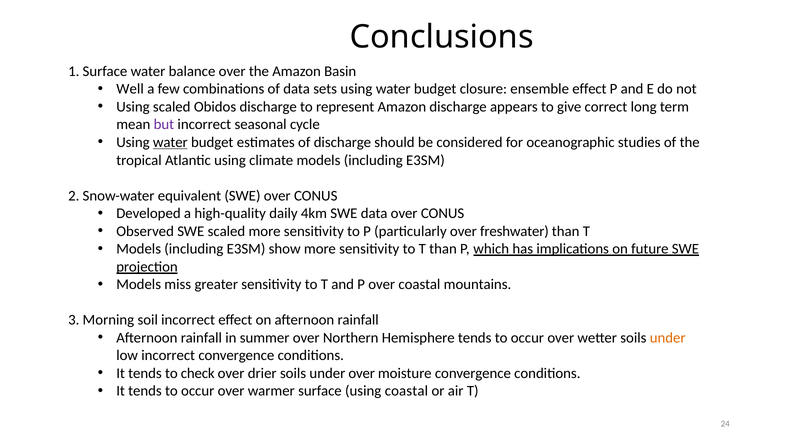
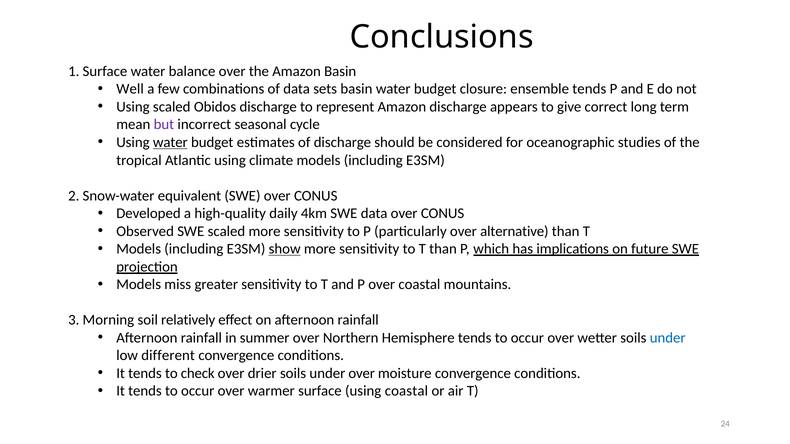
sets using: using -> basin (356, 89)
ensemble effect: effect -> tends (589, 89)
freshwater: freshwater -> alternative (514, 231)
show underline: none -> present (285, 249)
soil incorrect: incorrect -> relatively (188, 320)
under colour: orange -> blue (668, 338)
low incorrect: incorrect -> different (168, 356)
